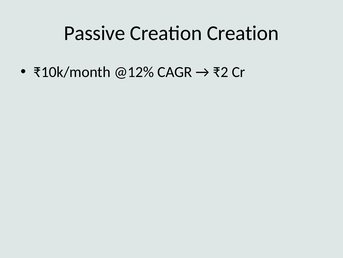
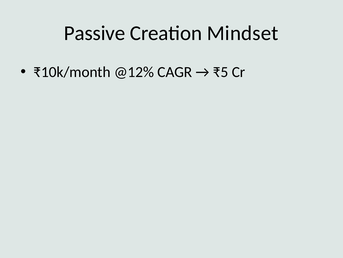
Creation Creation: Creation -> Mindset (243, 33)
₹2: ₹2 -> ₹5 (221, 72)
